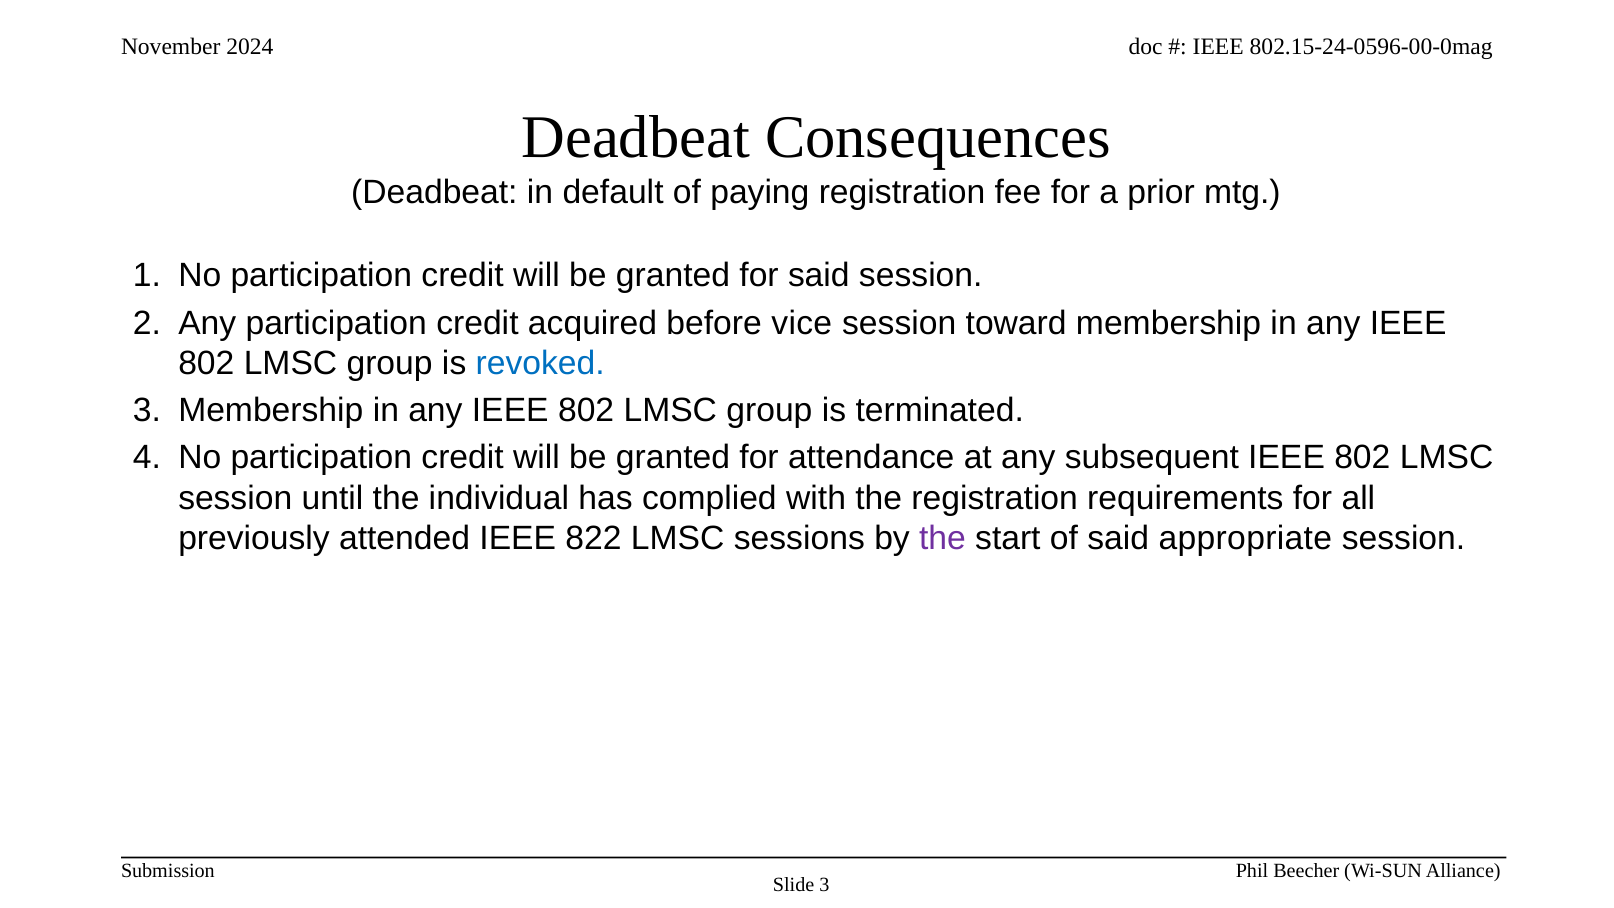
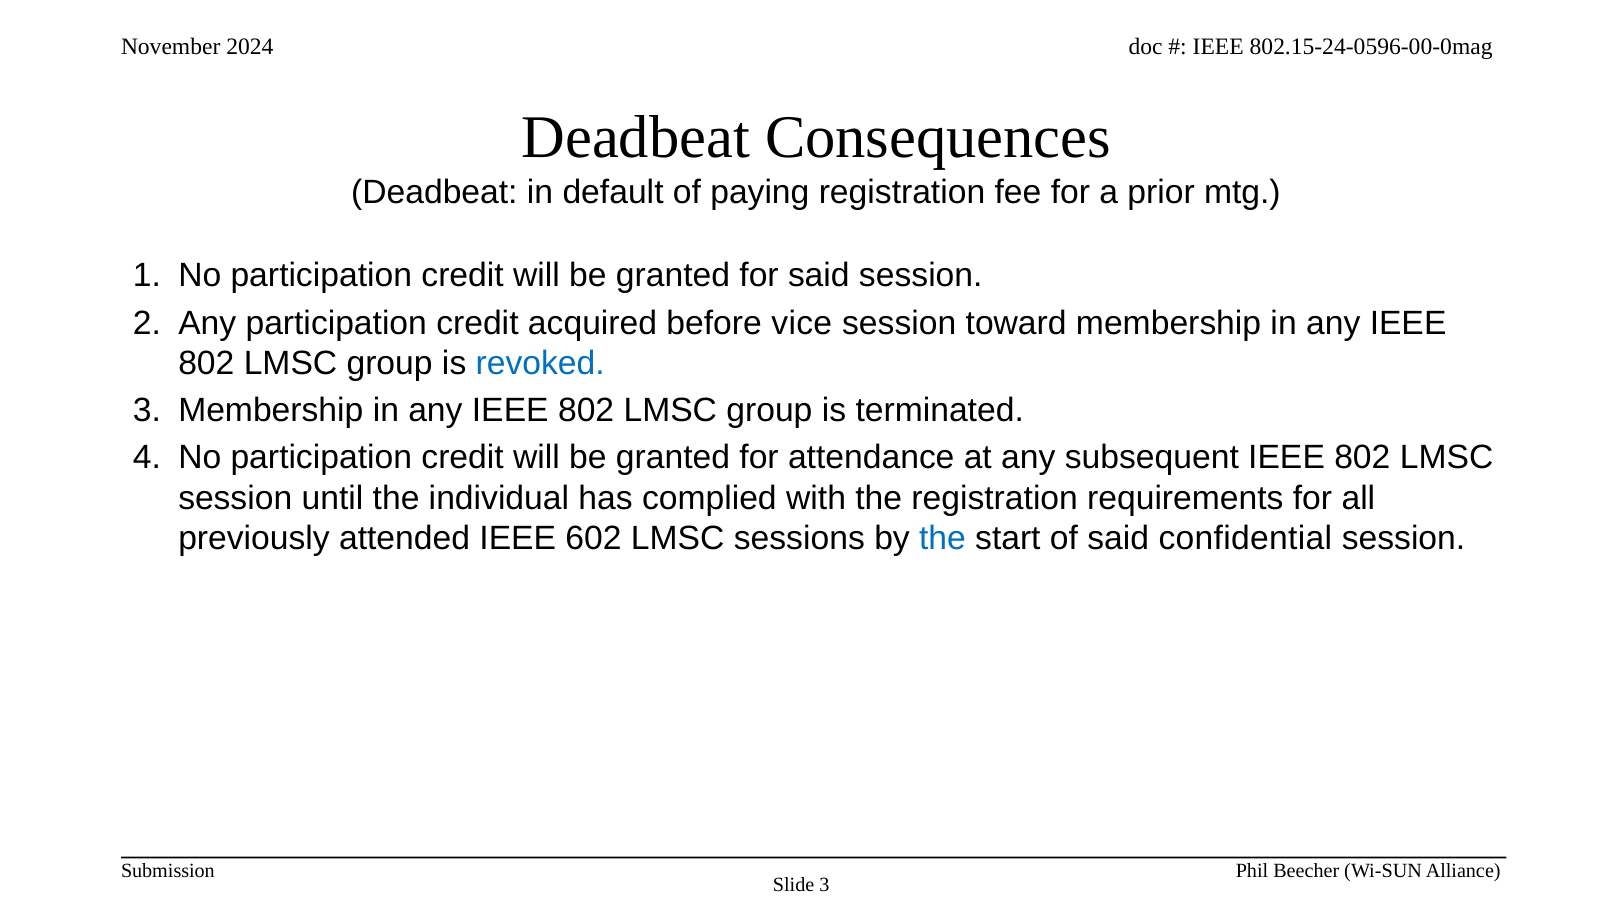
822: 822 -> 602 (594, 538)
the colour: purple -> blue (942, 538)
appropriate: appropriate -> confidential (1245, 538)
